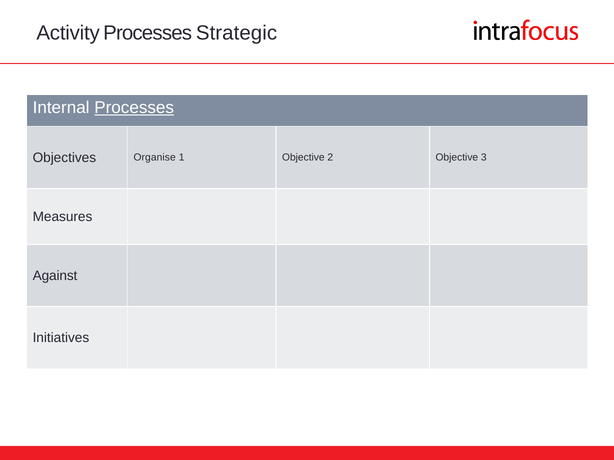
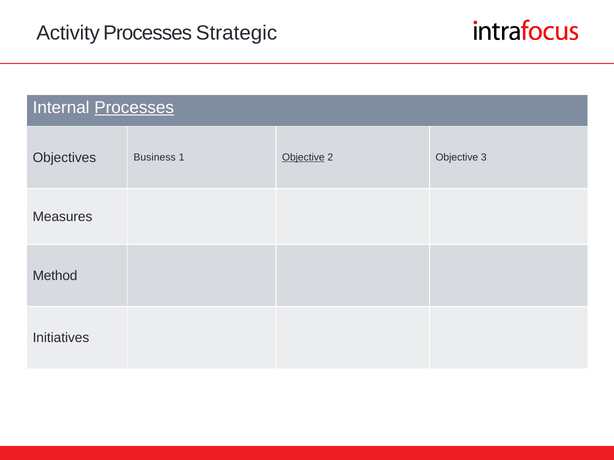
Organise: Organise -> Business (155, 158)
Objective underline: none -> present (303, 158)
Against: Against -> Method (55, 276)
